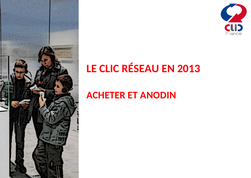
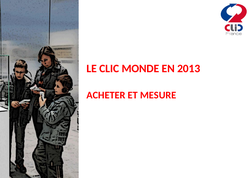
RÉSEAU: RÉSEAU -> MONDE (140, 68)
ANODIN: ANODIN -> MESURE (158, 95)
